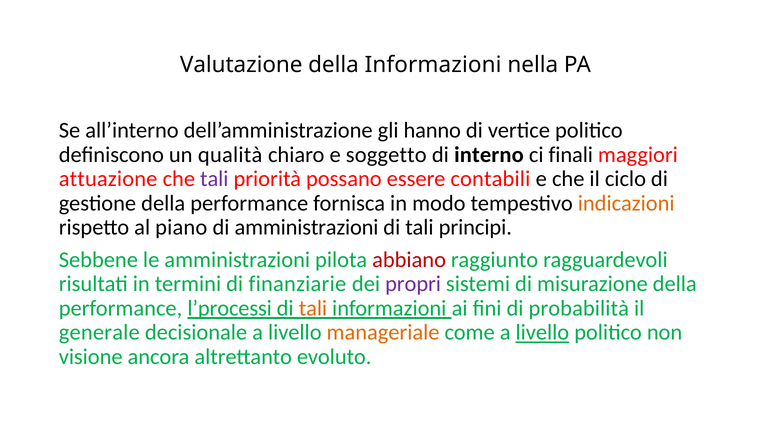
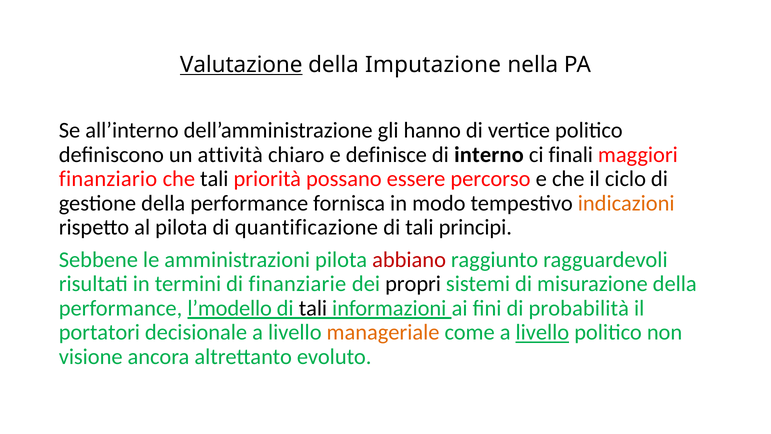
Valutazione underline: none -> present (241, 65)
della Informazioni: Informazioni -> Imputazione (433, 65)
qualità: qualità -> attività (230, 155)
soggetto: soggetto -> definisce (386, 155)
attuazione: attuazione -> finanziario (108, 179)
tali colour: purple -> black (214, 179)
contabili: contabili -> percorso (490, 179)
al piano: piano -> pilota (181, 227)
di amministrazioni: amministrazioni -> quantificazione (306, 227)
propri colour: purple -> black (413, 284)
l’processi: l’processi -> l’modello (230, 308)
tali colour: orange -> black (313, 308)
generale: generale -> portatori (99, 332)
